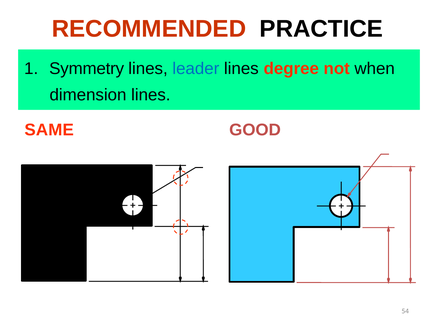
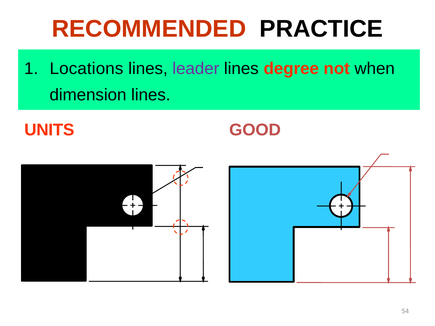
Symmetry: Symmetry -> Locations (86, 68)
leader colour: blue -> purple (196, 68)
SAME: SAME -> UNITS (49, 130)
